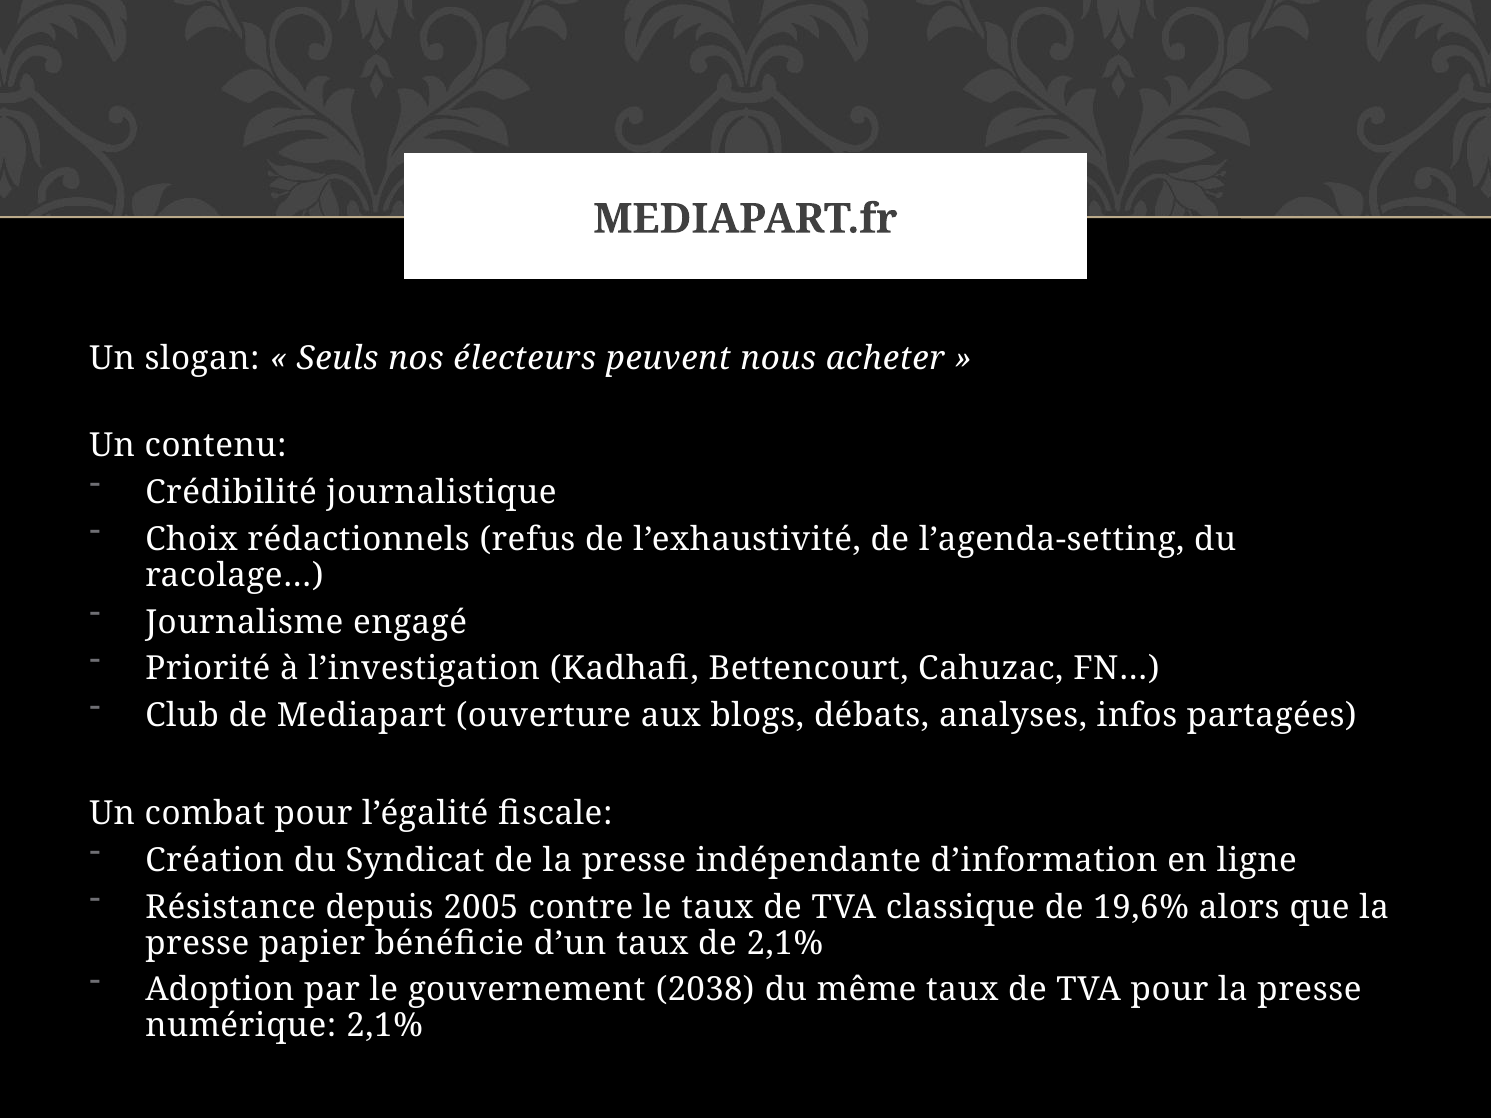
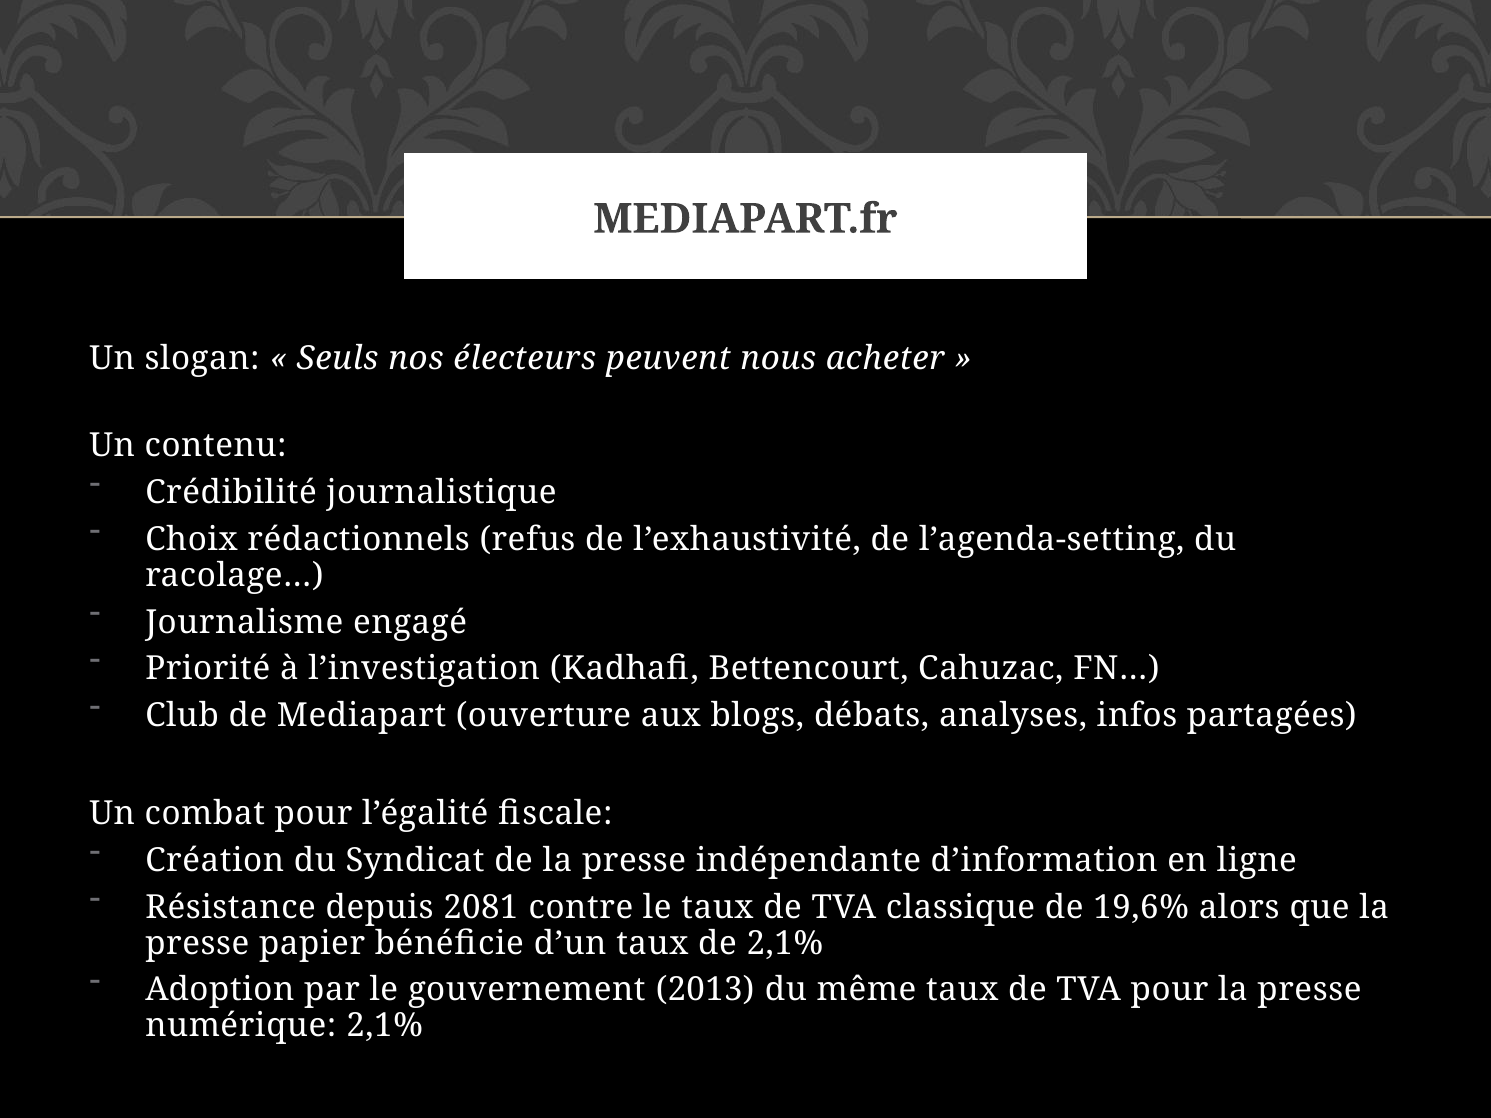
2005: 2005 -> 2081 (481, 908)
2038: 2038 -> 2013 (705, 990)
